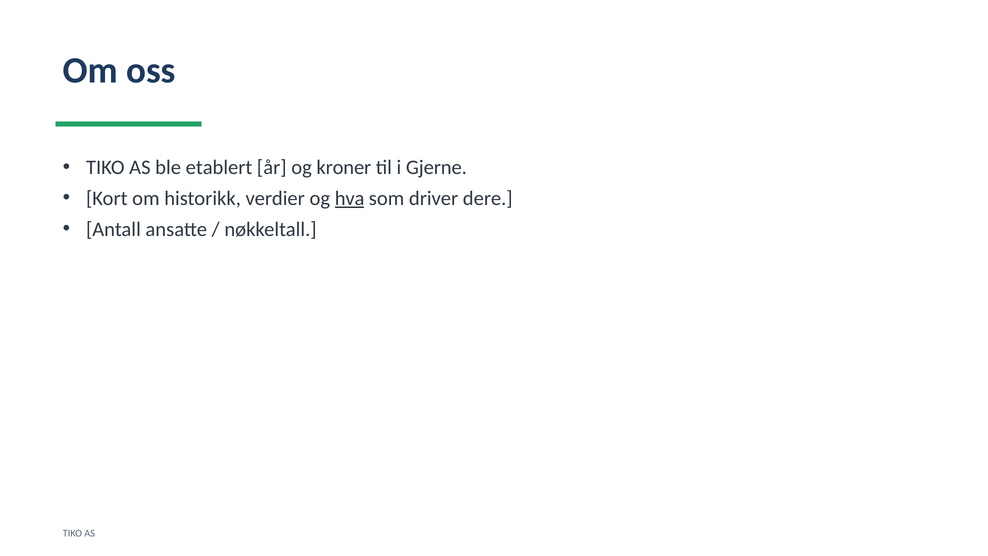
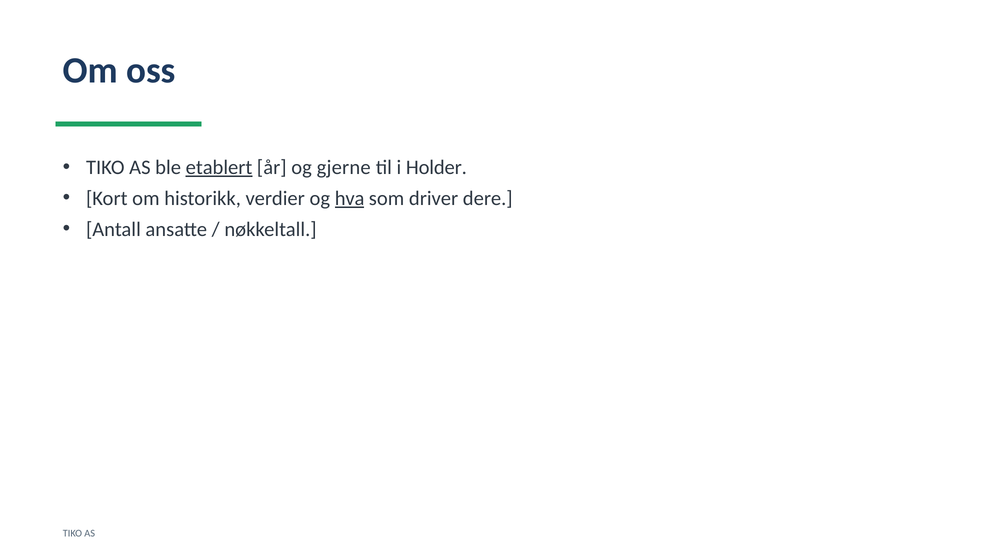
etablert underline: none -> present (219, 167)
kroner: kroner -> gjerne (344, 167)
Gjerne: Gjerne -> Holder (436, 167)
